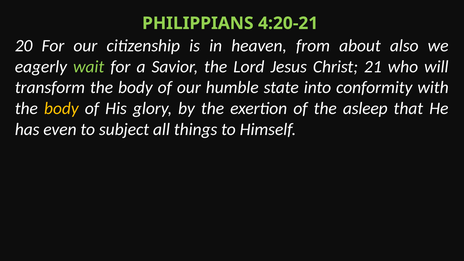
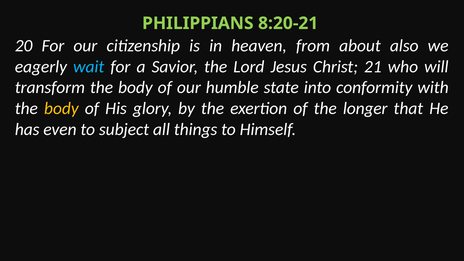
4:20-21: 4:20-21 -> 8:20-21 (288, 23)
wait colour: light green -> light blue (89, 67)
asleep: asleep -> longer (365, 108)
